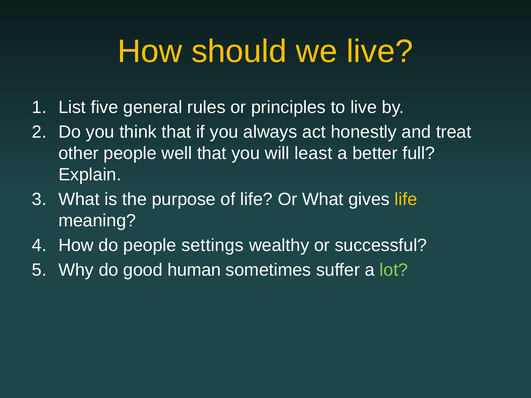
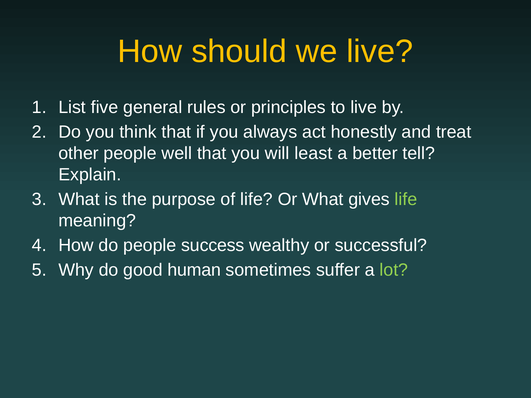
full: full -> tell (419, 153)
life colour: yellow -> light green (406, 199)
settings: settings -> success (213, 245)
